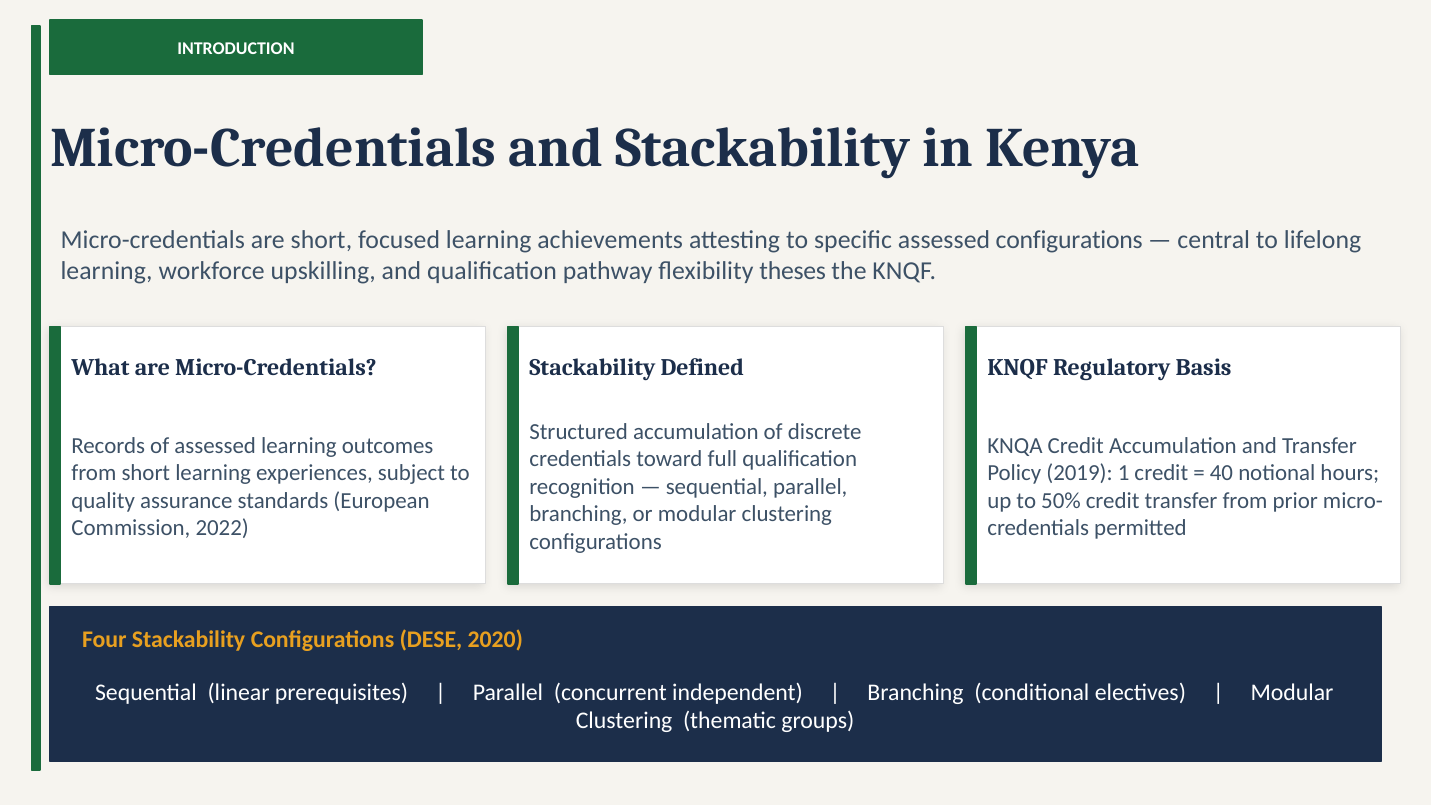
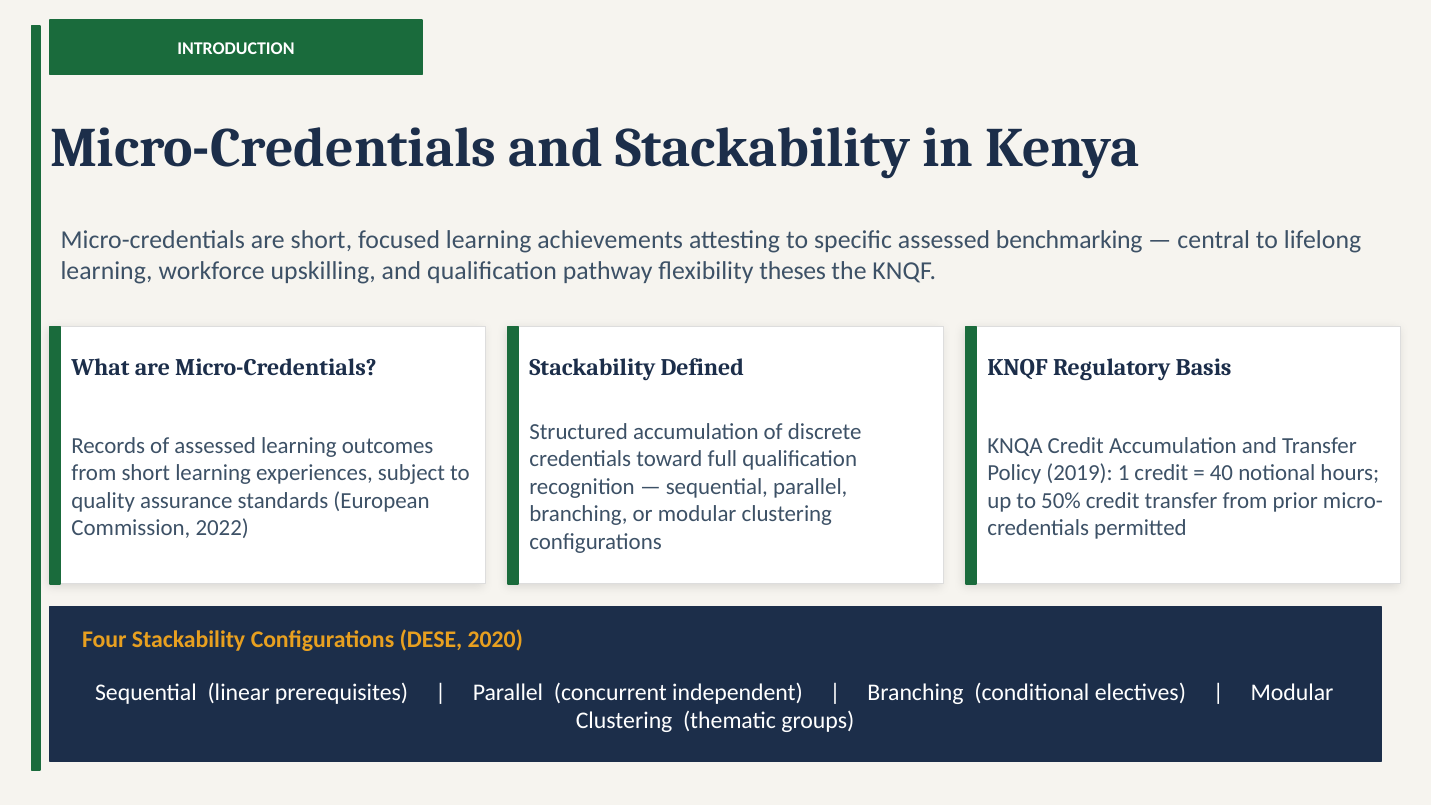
assessed configurations: configurations -> benchmarking (1069, 240)
